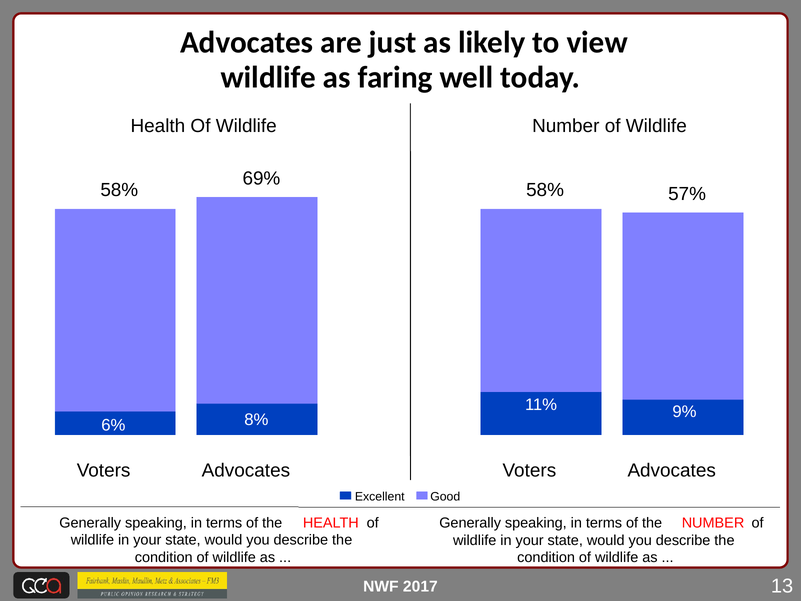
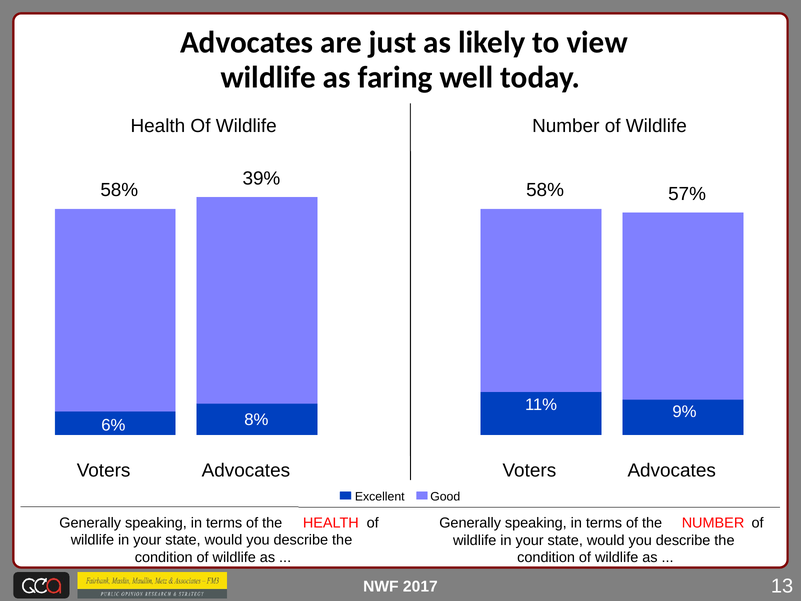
69%: 69% -> 39% (261, 178)
